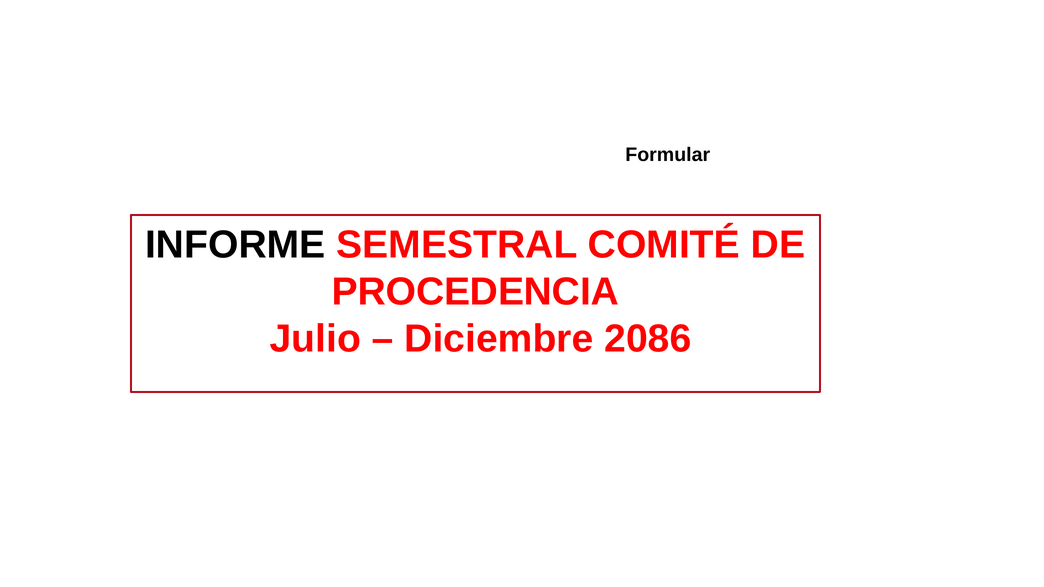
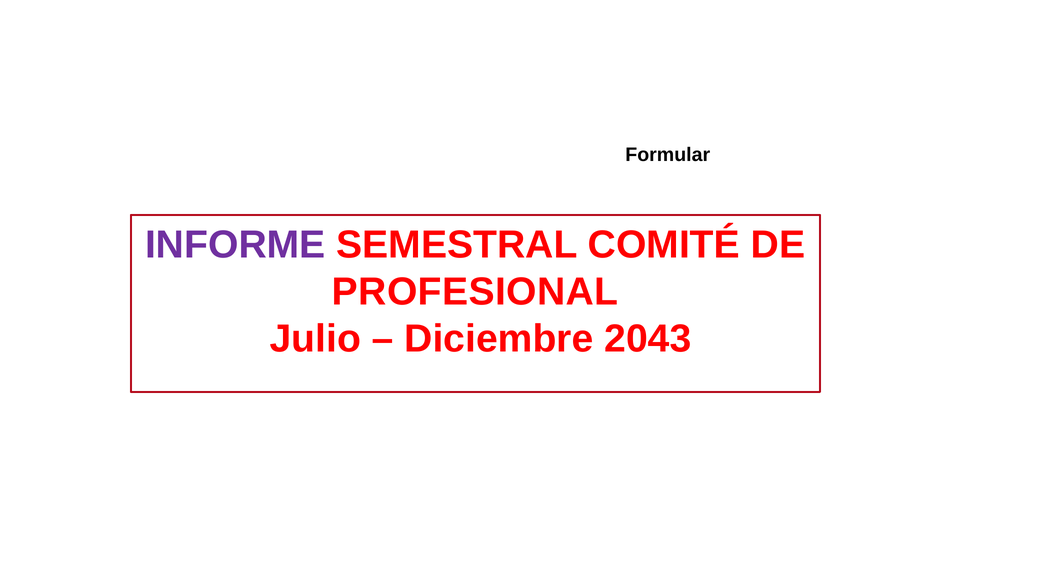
INFORME colour: black -> purple (235, 245)
PROCEDENCIA: PROCEDENCIA -> PROFESIONAL (475, 292)
2086: 2086 -> 2043 (648, 339)
